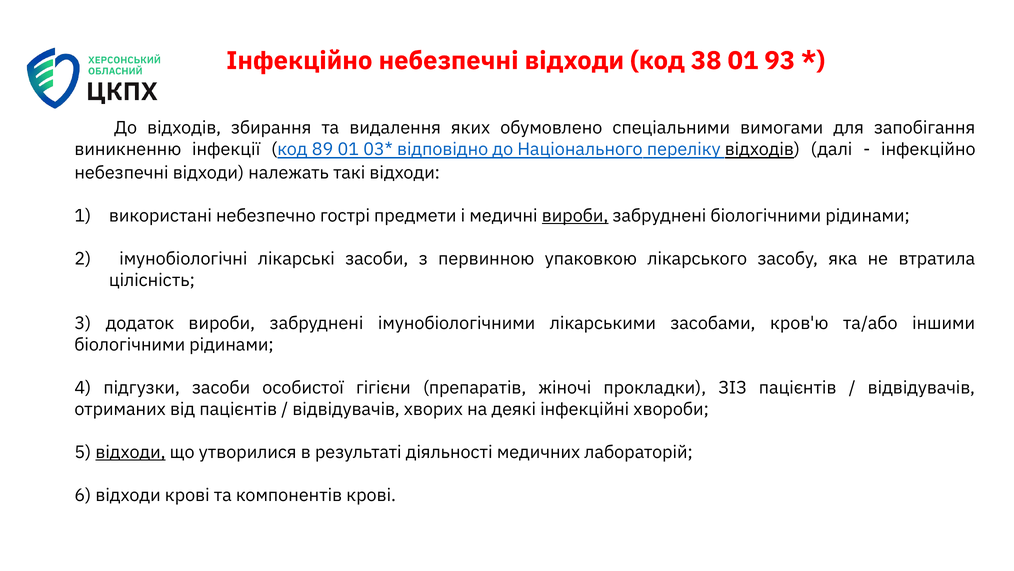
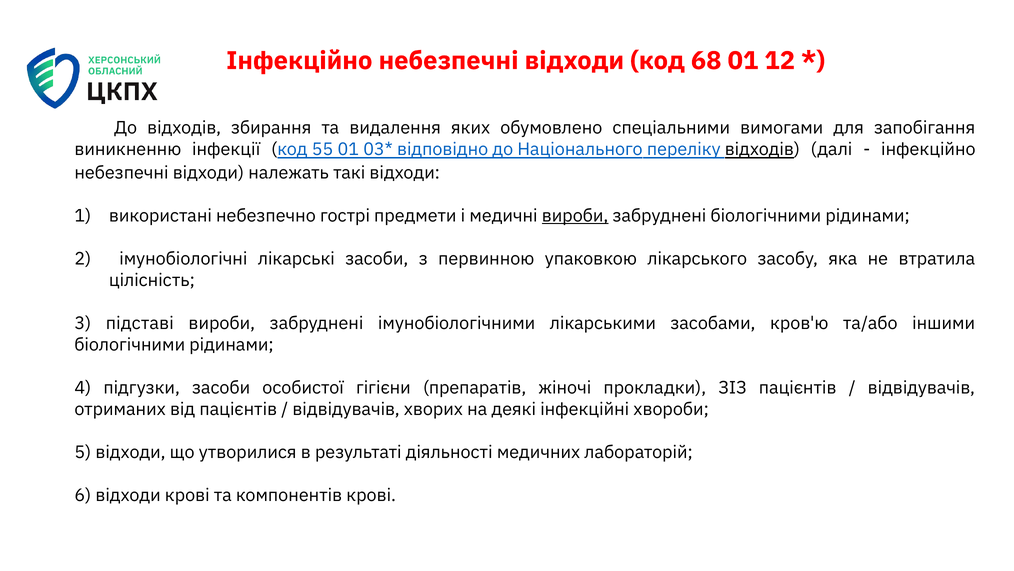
38: 38 -> 68 (706, 61)
93: 93 -> 12 (780, 61)
89: 89 -> 55 (323, 149)
додаток: додаток -> підставі (140, 323)
відходи underline: present -> none (130, 452)
